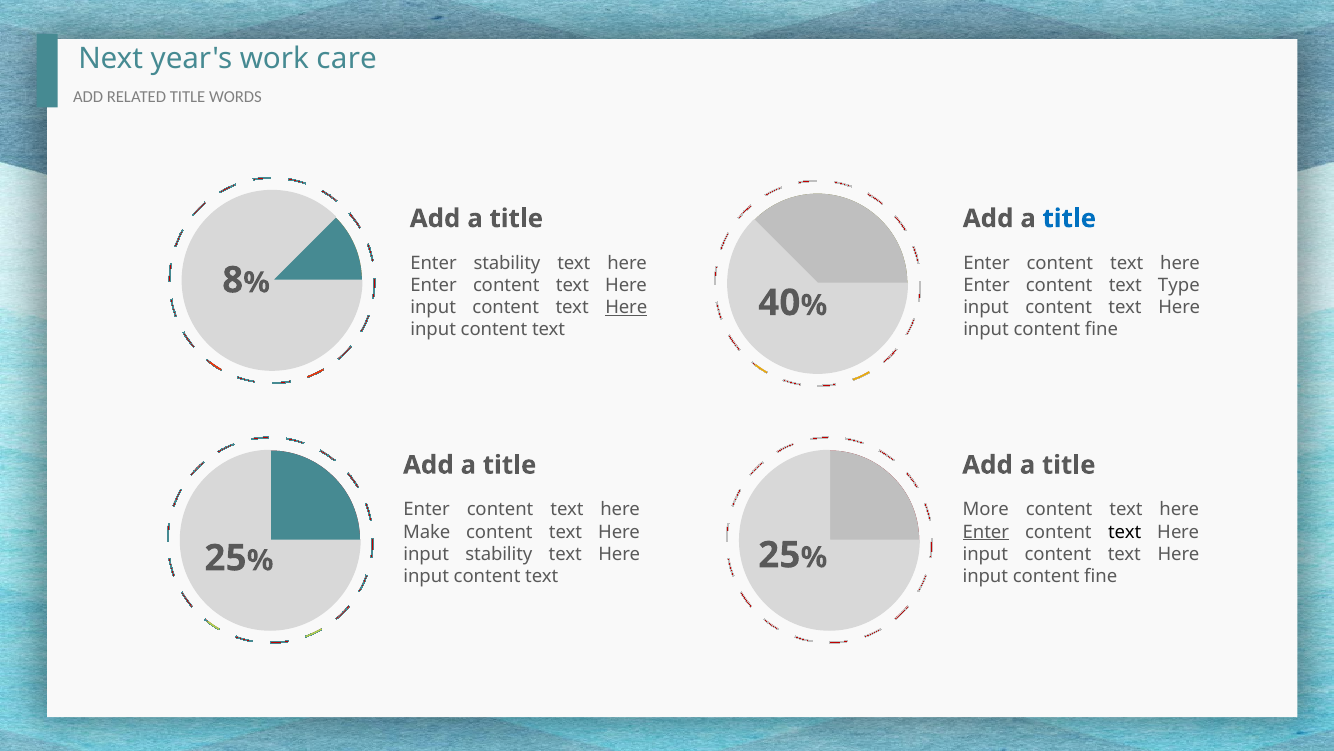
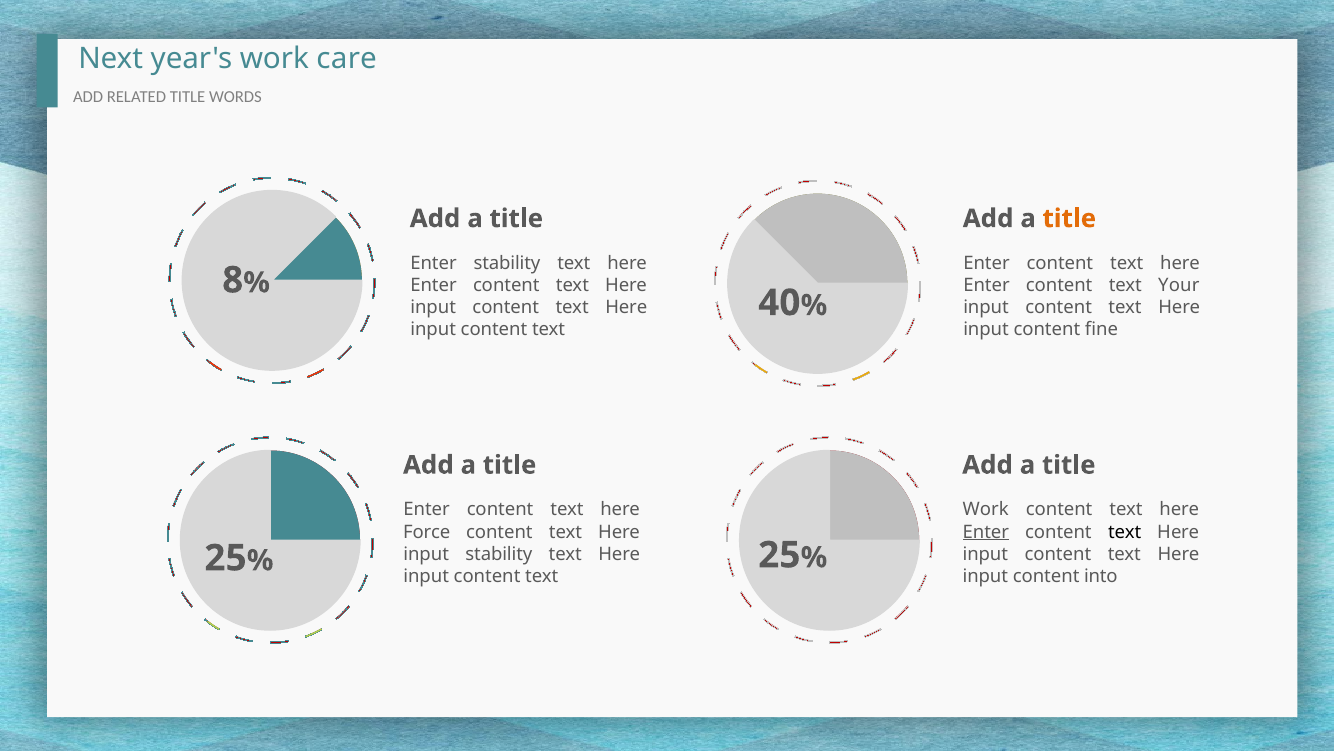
title colour: blue -> orange (1069, 218)
Type: Type -> Your (1179, 285)
Here underline: present -> none (626, 307)
More: More -> Work (986, 509)
Make: Make -> Force (427, 532)
fine: fine -> into (1101, 576)
